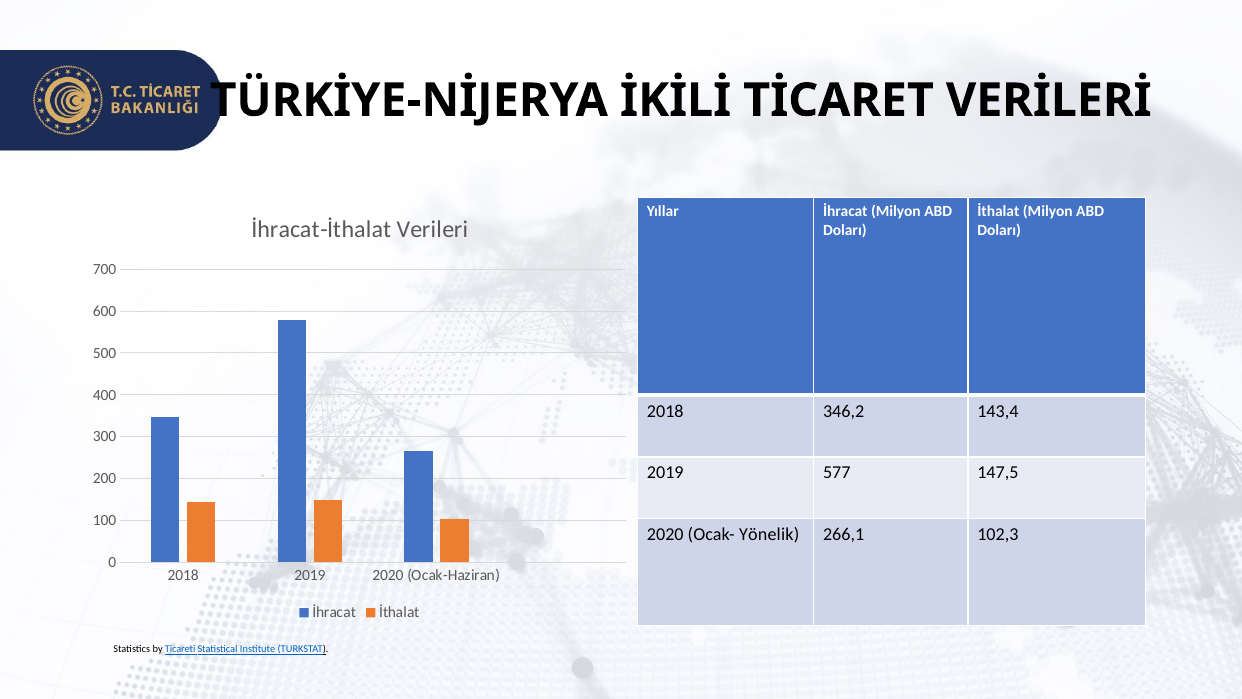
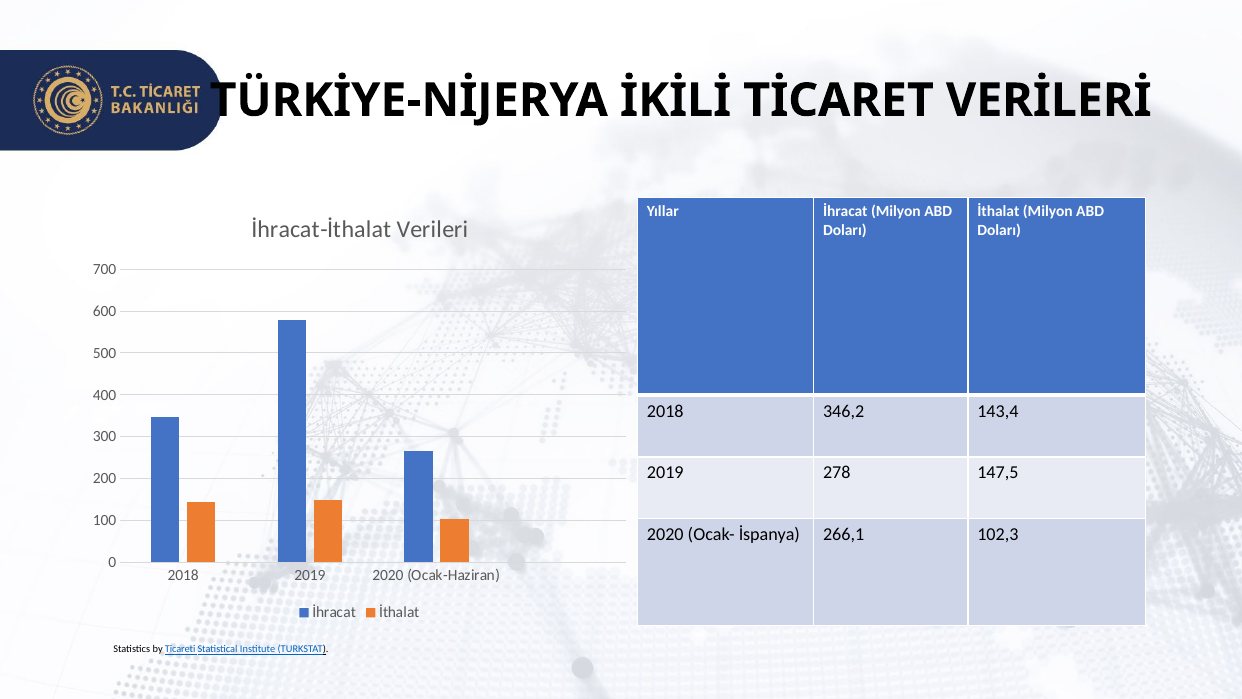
577: 577 -> 278 (837, 473)
Yönelik: Yönelik -> İspanya (769, 534)
